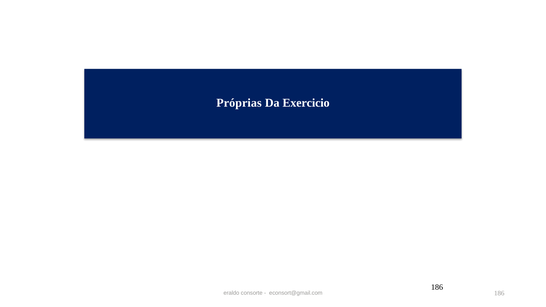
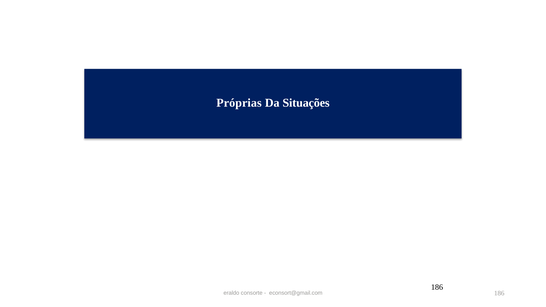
Exercicio: Exercicio -> Situações (306, 103)
